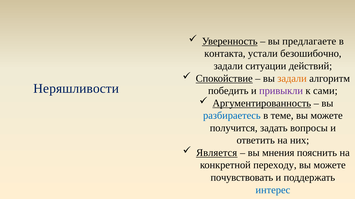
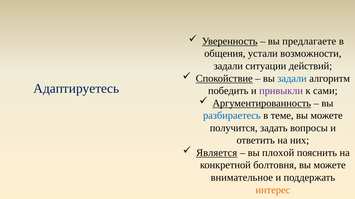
контакта: контакта -> общения (225, 54)
безошибочно: безошибочно -> возможности (311, 54)
задали colour: orange -> blue (292, 79)
Неряшливости: Неряшливости -> Адаптируетесь (76, 89)
мнения: мнения -> плохой (278, 153)
переходу: переходу -> болтовня (275, 166)
почувствовать: почувствовать -> внимательное (242, 178)
интерес colour: blue -> orange (273, 191)
